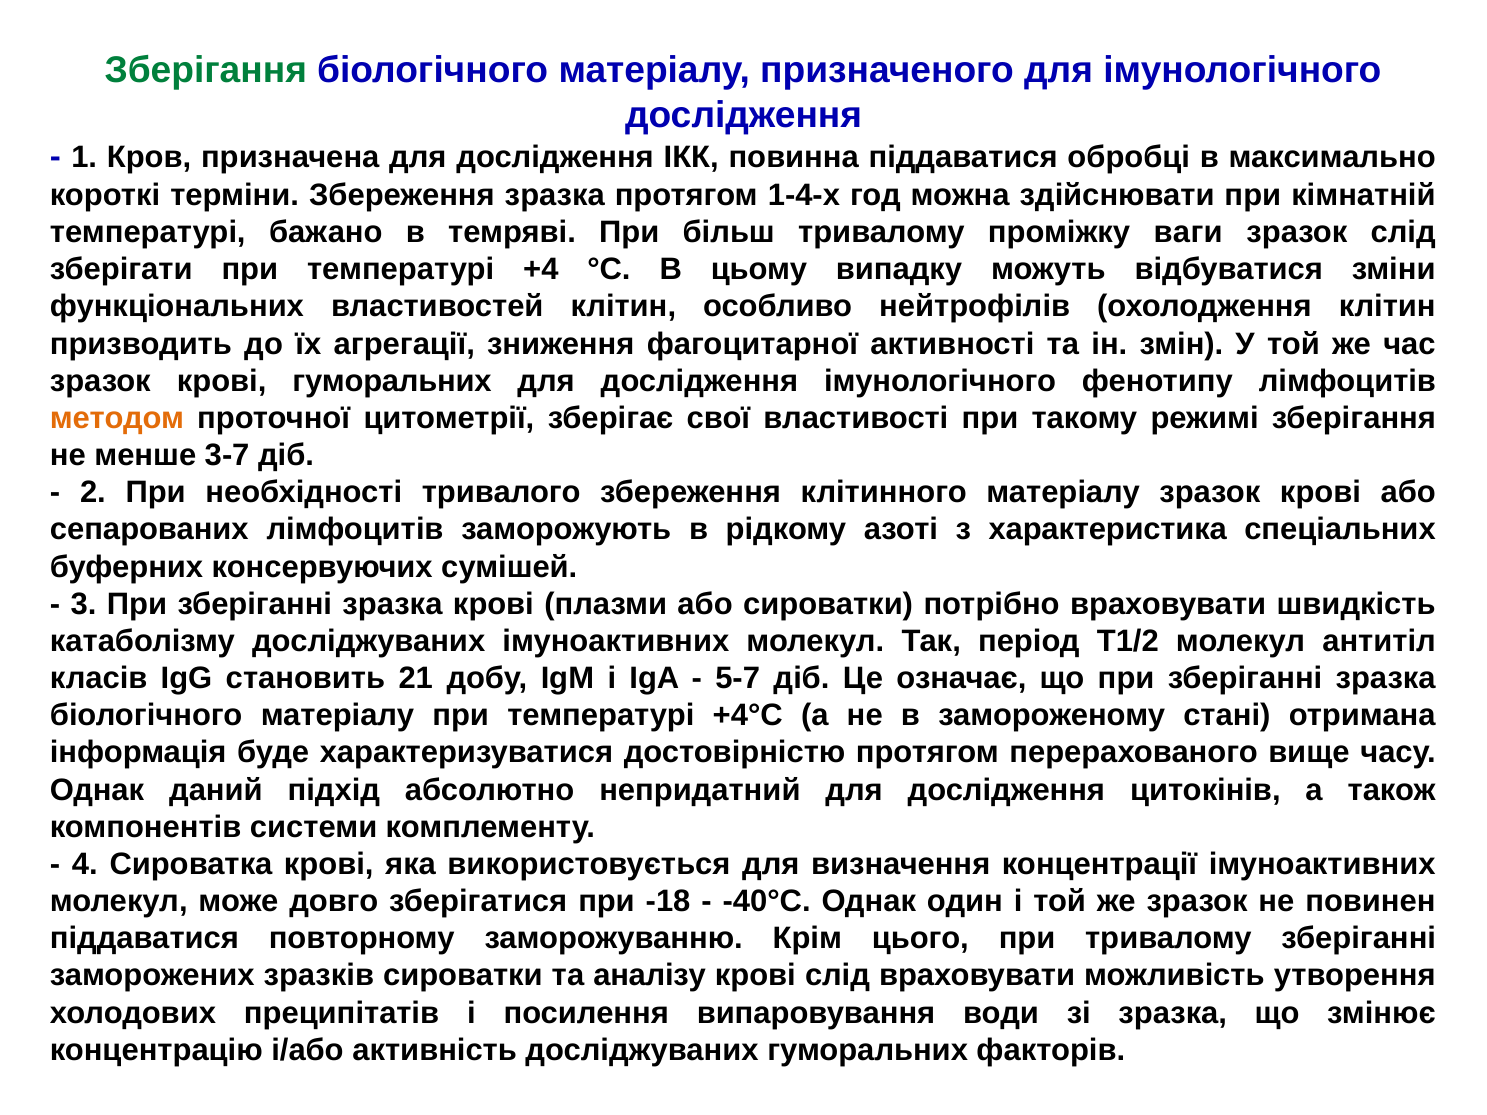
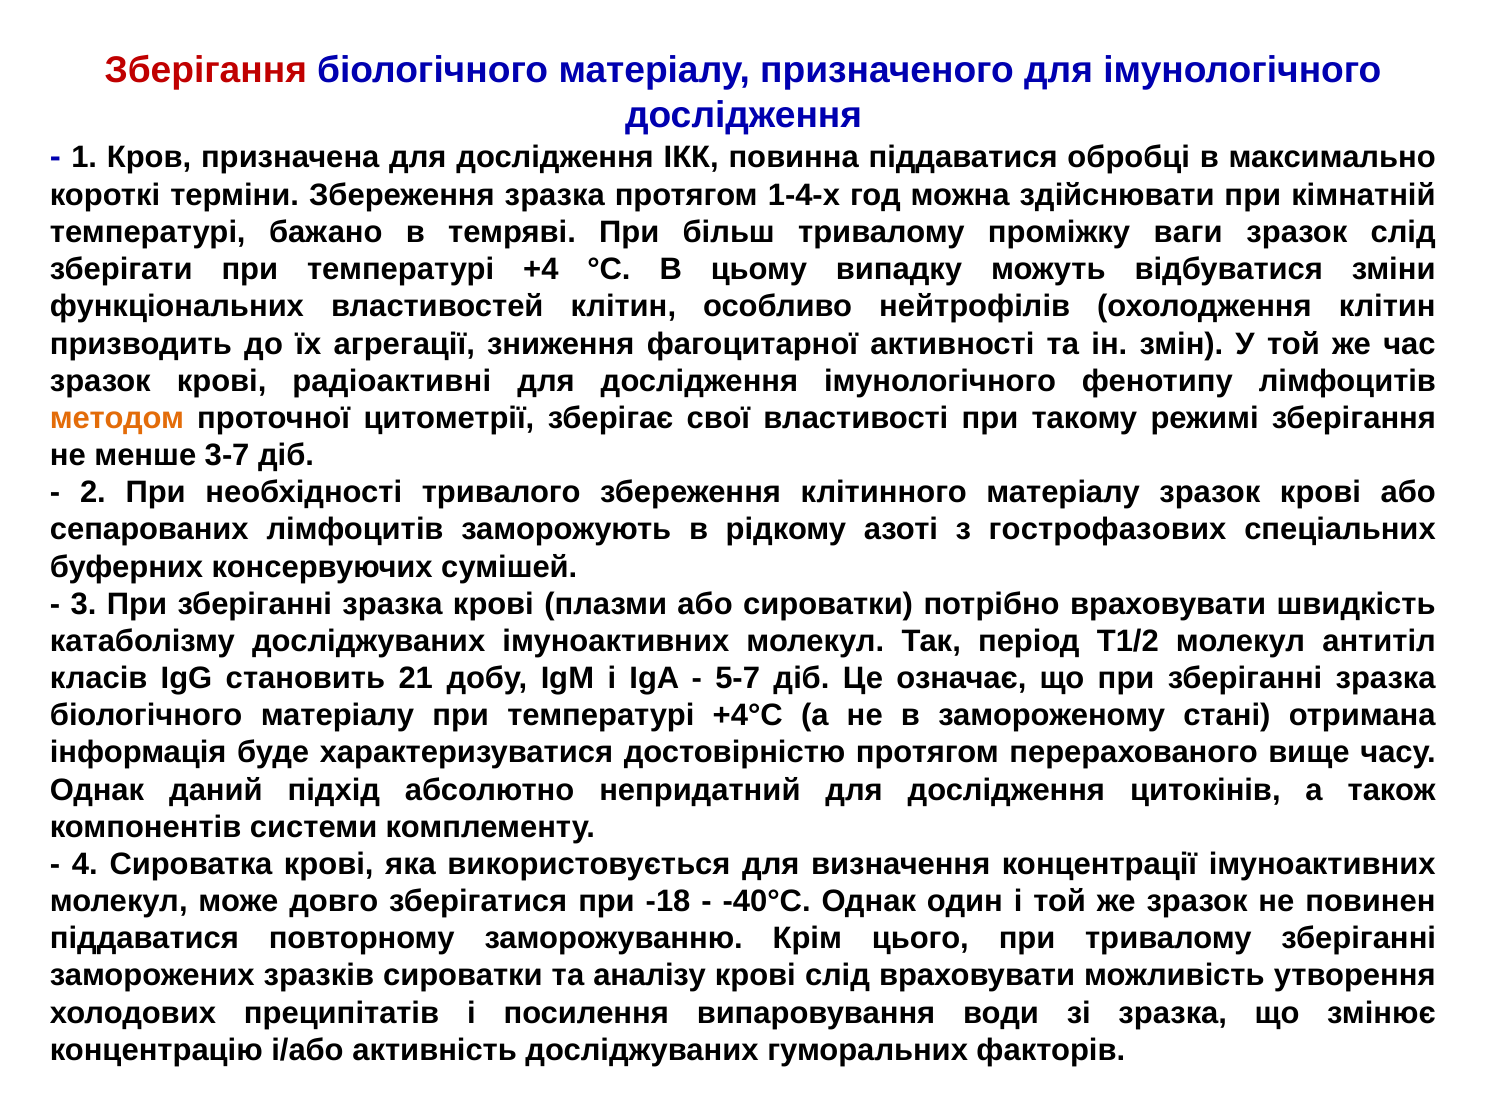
Зберігання colour: green -> red (206, 71)
крові гуморальних: гуморальних -> радіоактивні (392, 381)
характеристика: характеристика -> гострофазових (1108, 530)
